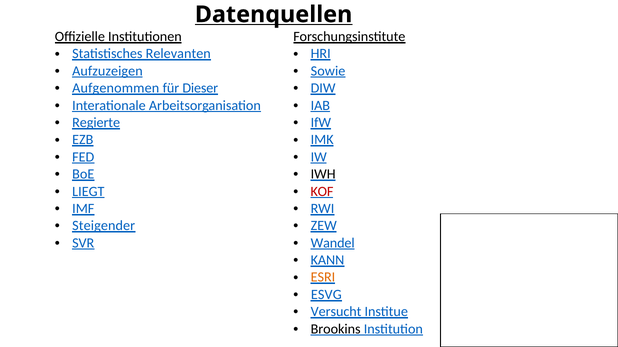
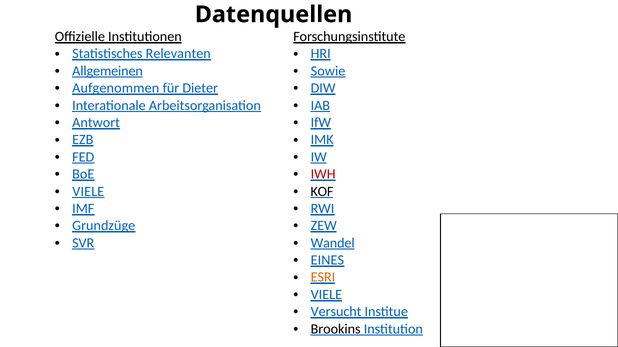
Datenquellen underline: present -> none (274, 14)
Aufzuzeigen: Aufzuzeigen -> Allgemeinen (108, 71)
Dieser: Dieser -> Dieter (200, 88)
Regierte: Regierte -> Antwort (96, 123)
IWH colour: black -> red (323, 174)
LIEGT: LIEGT -> VIELE (88, 192)
KOF colour: red -> black (322, 192)
Steigender: Steigender -> Grundzüge (104, 226)
KANN: KANN -> EINES (327, 261)
ESVG: ESVG -> VIELE (326, 295)
